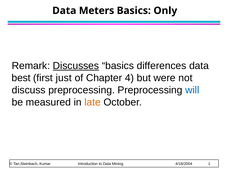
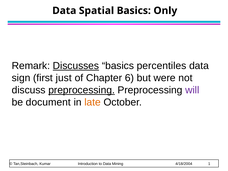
Meters: Meters -> Spatial (96, 11)
differences: differences -> percentiles (162, 66)
best: best -> sign (21, 78)
4: 4 -> 6 (129, 78)
preprocessing underline: none -> present (82, 90)
will colour: blue -> purple (192, 90)
measured: measured -> document (48, 102)
